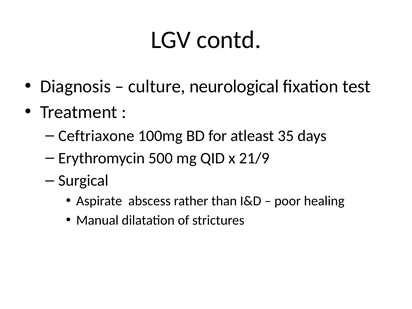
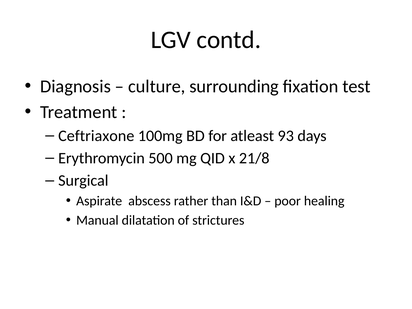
neurological: neurological -> surrounding (234, 86)
35: 35 -> 93 (286, 136)
21/9: 21/9 -> 21/8 (254, 158)
